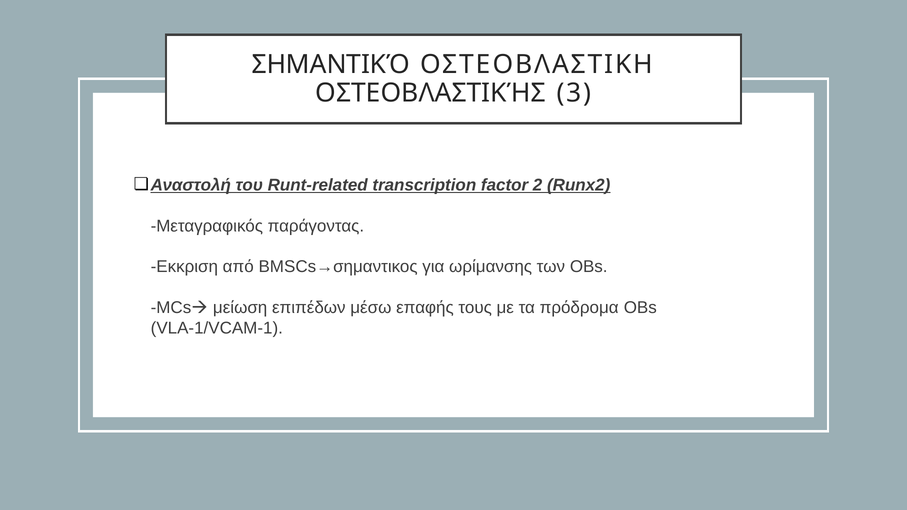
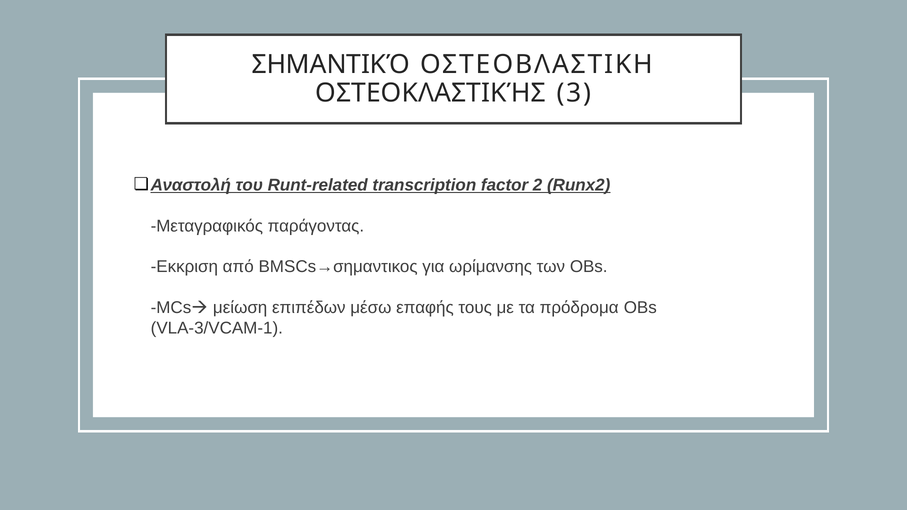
ΟΣΤΕΟΒΛΑΣΤΙΚΉΣ: ΟΣΤΕΟΒΛΑΣΤΙΚΉΣ -> ΟΣΤΕΟΚΛΑΣΤΙΚΉΣ (431, 93)
VLA-1/VCAM-1: VLA-1/VCAM-1 -> VLA-3/VCAM-1 (217, 328)
